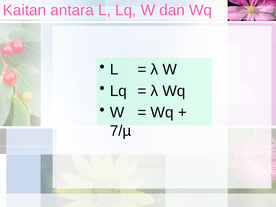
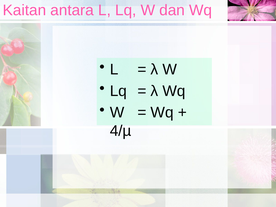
7/µ: 7/µ -> 4/µ (121, 131)
